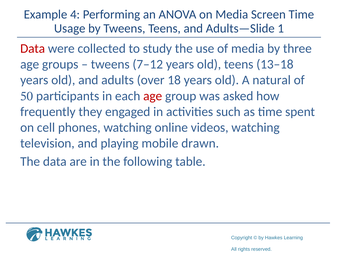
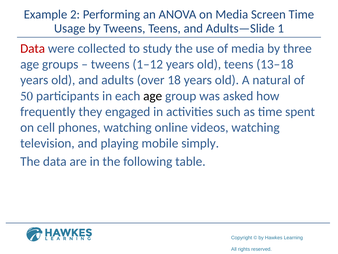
4: 4 -> 2 (75, 14)
7–12: 7–12 -> 1–12 (148, 64)
age colour: red -> black (153, 96)
drawn: drawn -> simply (200, 143)
